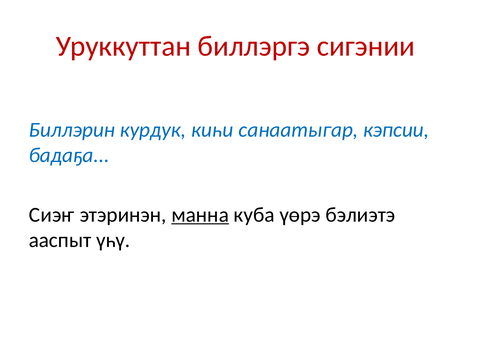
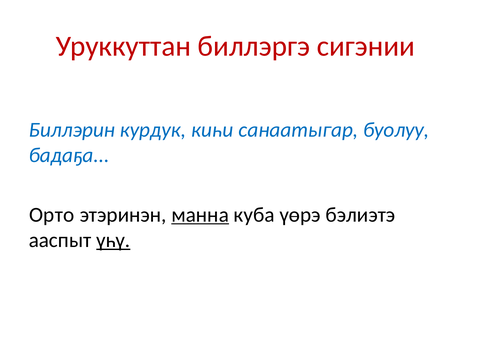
кэпсии: кэпсии -> буолуу (396, 130)
Сиэҥ: Сиэҥ -> Орто (52, 215)
үһү underline: none -> present (113, 241)
